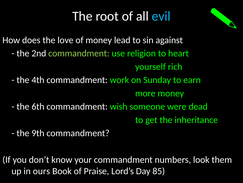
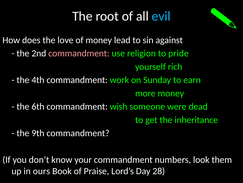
commandment colour: light green -> pink (79, 53)
heart: heart -> pride (178, 53)
85: 85 -> 28 (159, 170)
